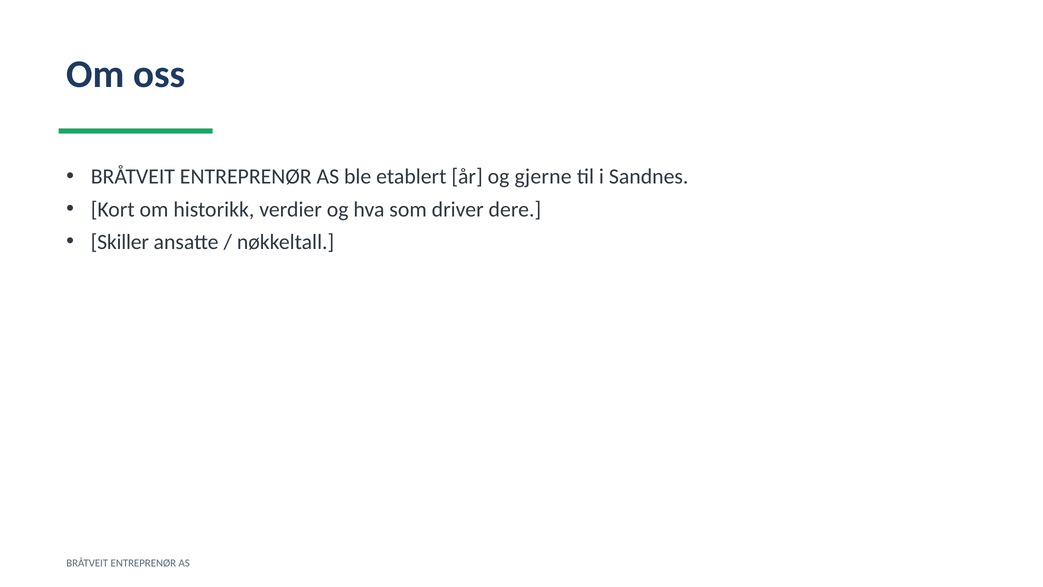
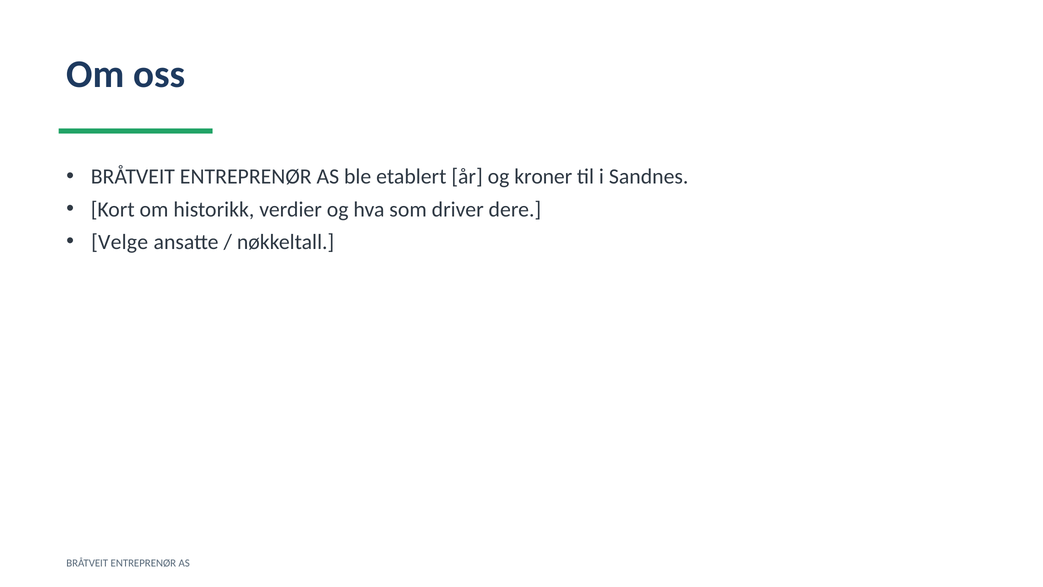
gjerne: gjerne -> kroner (543, 177)
Skiller: Skiller -> Velge (120, 242)
